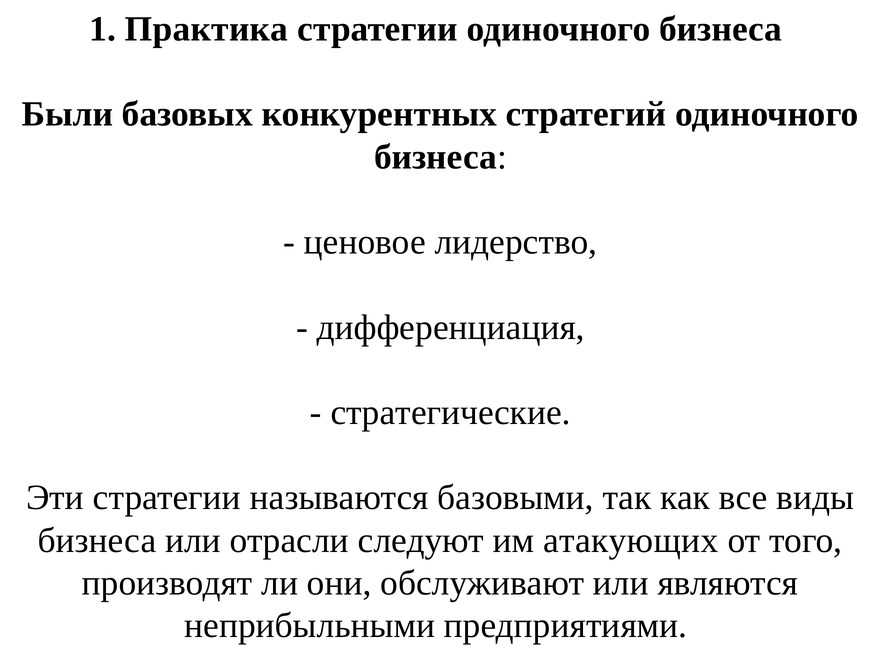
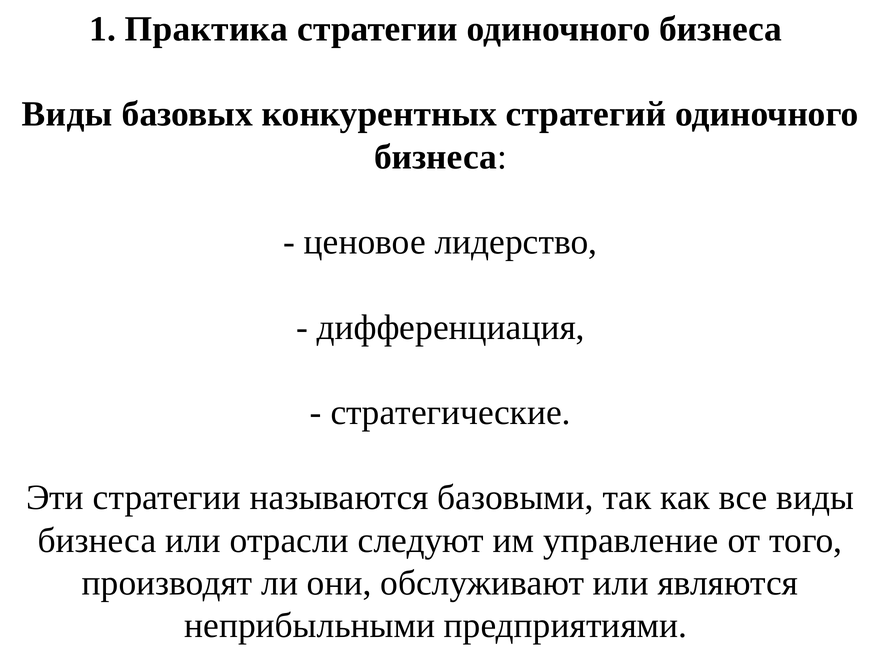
Были: Были -> Виды (67, 114)
атакующих: атакующих -> управление (631, 540)
